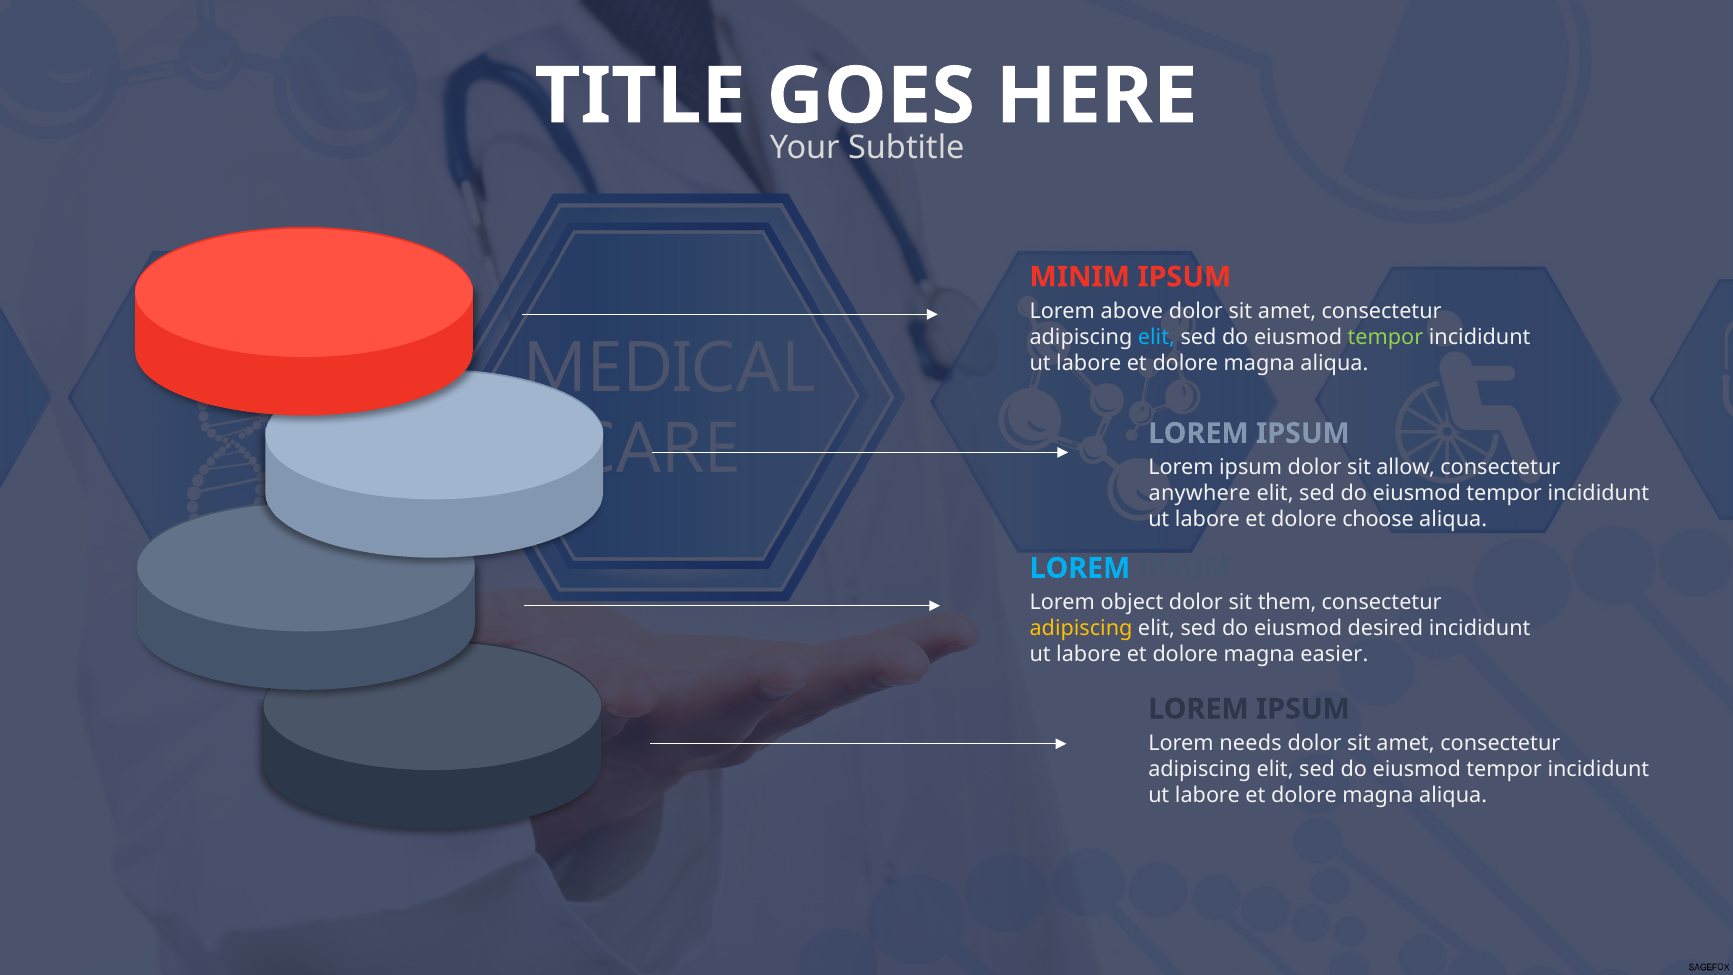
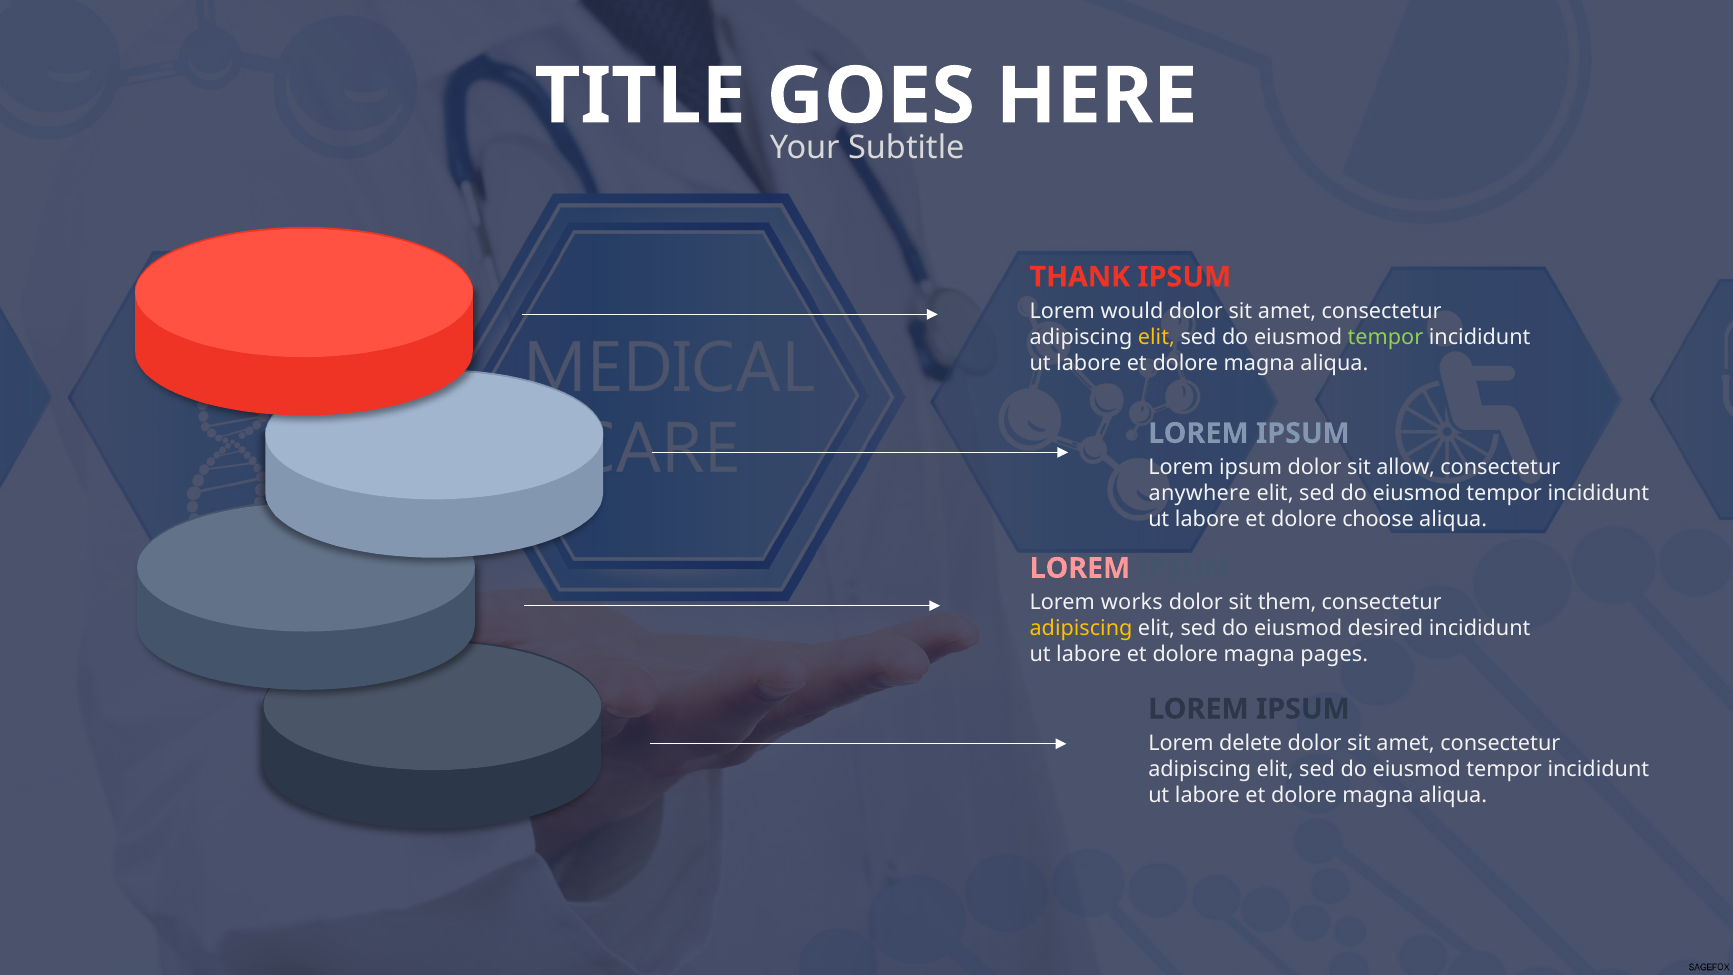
MINIM: MINIM -> THANK (1080, 277)
above: above -> would (1132, 311)
elit colour: light blue -> yellow (1156, 337)
LOREM colour: light blue -> pink (1080, 568)
object: object -> works (1132, 602)
easier: easier -> pages (1334, 654)
needs: needs -> delete (1251, 743)
